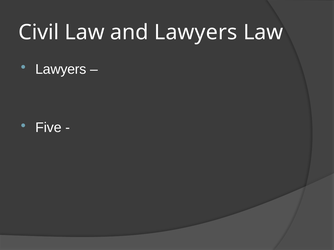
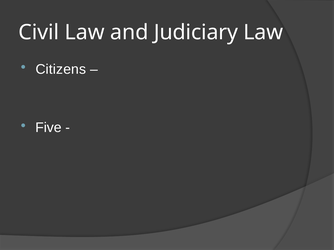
and Lawyers: Lawyers -> Judiciary (196, 32)
Lawyers: Lawyers -> Citizens (61, 69)
